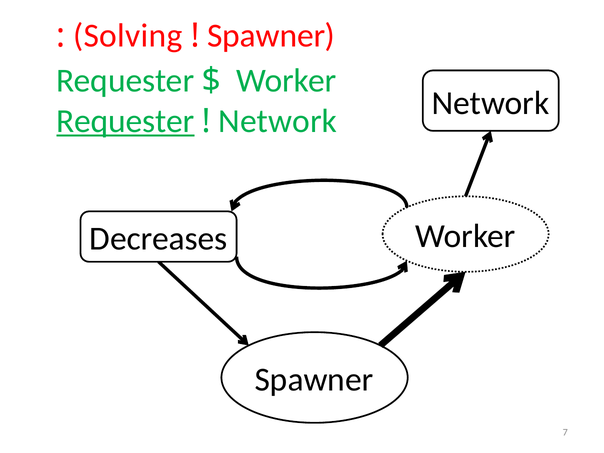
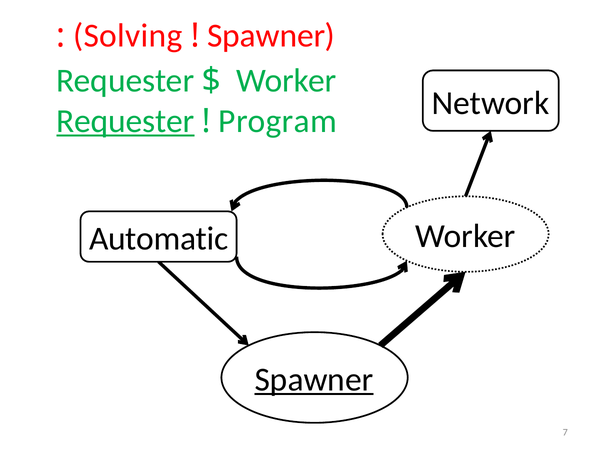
Network: Network -> Program (278, 121)
Decreases: Decreases -> Automatic (159, 239)
Spawner underline: none -> present (314, 380)
